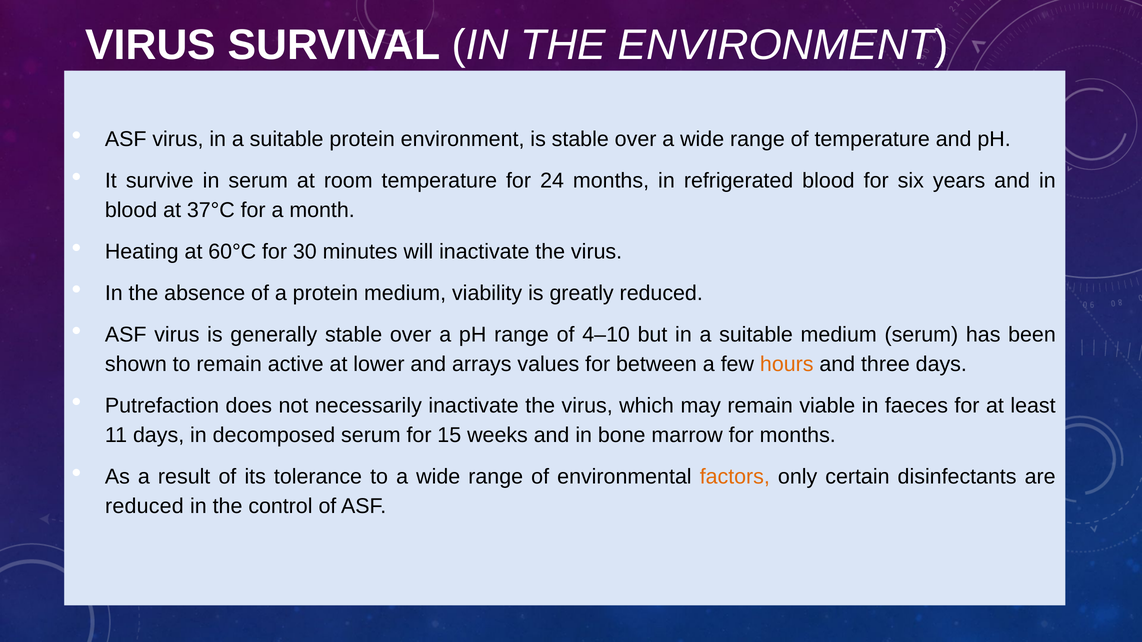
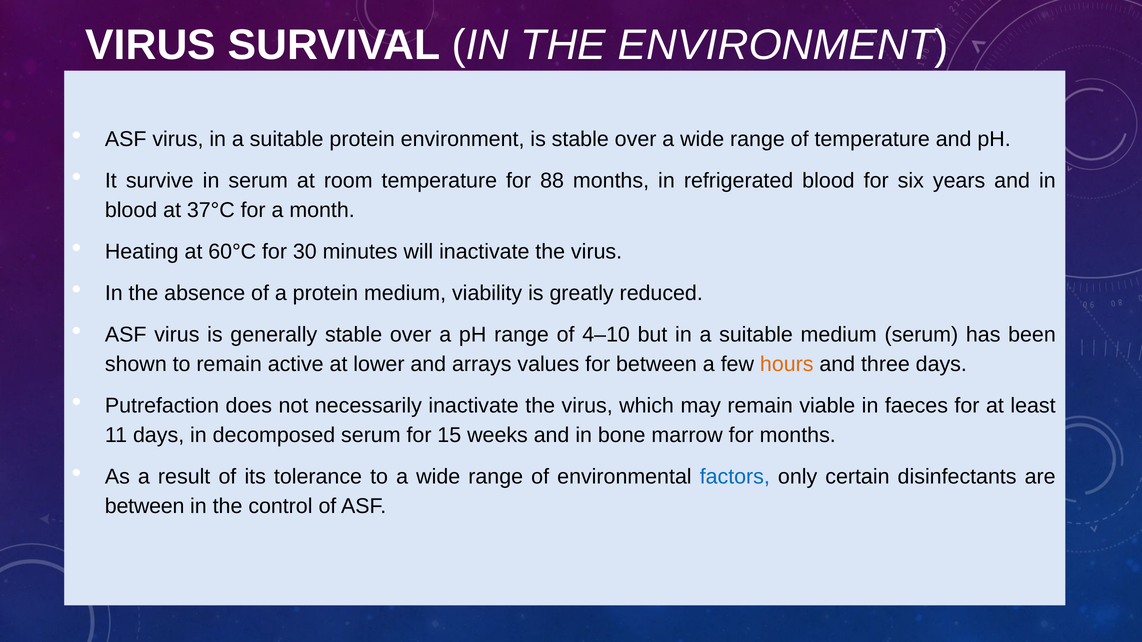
24: 24 -> 88 (552, 181)
factors colour: orange -> blue (735, 477)
reduced: reduced -> between (145, 506)
